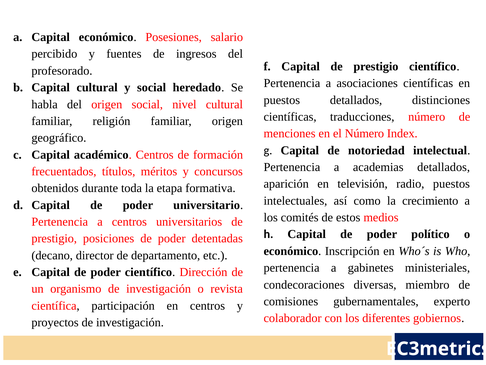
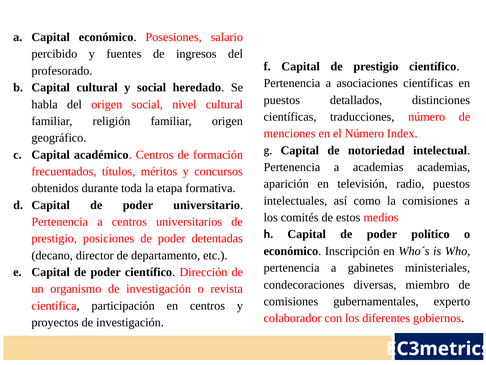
academias detallados: detallados -> academias (444, 167)
la crecimiento: crecimiento -> comisiones (430, 200)
